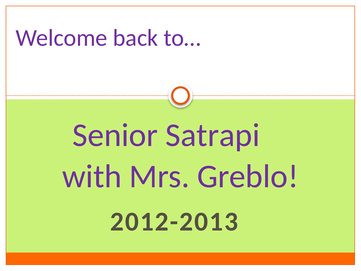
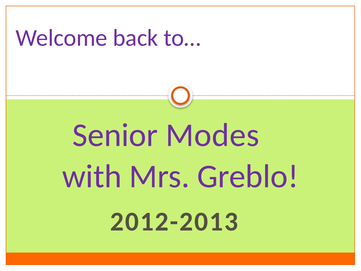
Satrapi: Satrapi -> Modes (212, 135)
